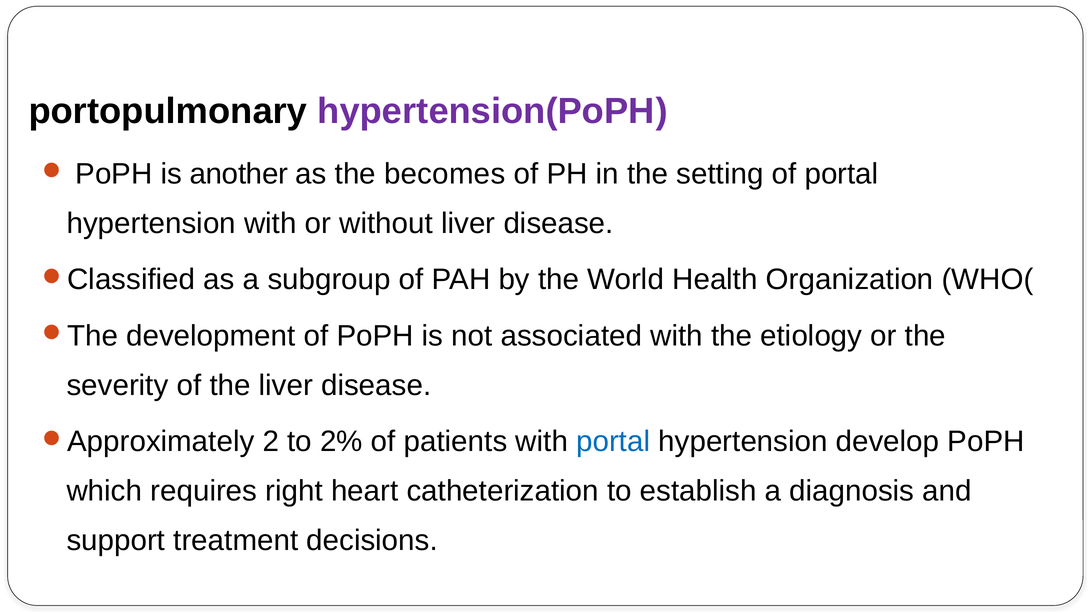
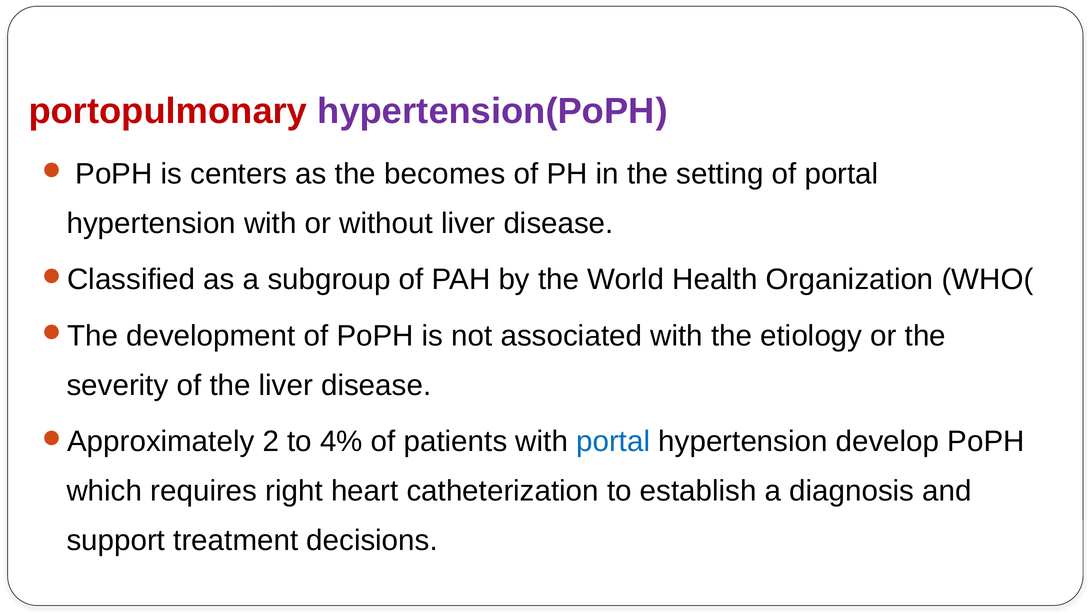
portopulmonary colour: black -> red (168, 111)
another: another -> centers (239, 174)
2%: 2% -> 4% (341, 441)
